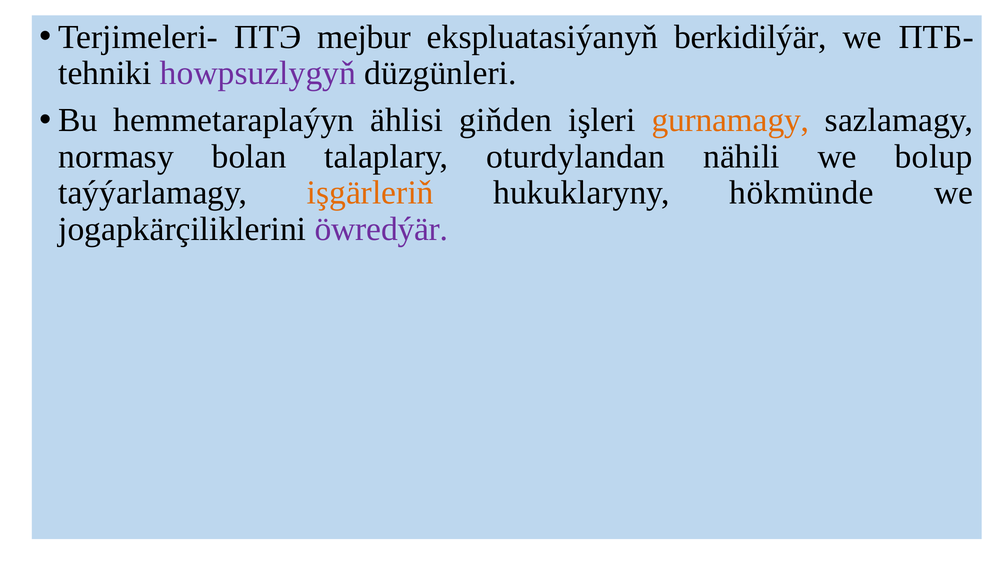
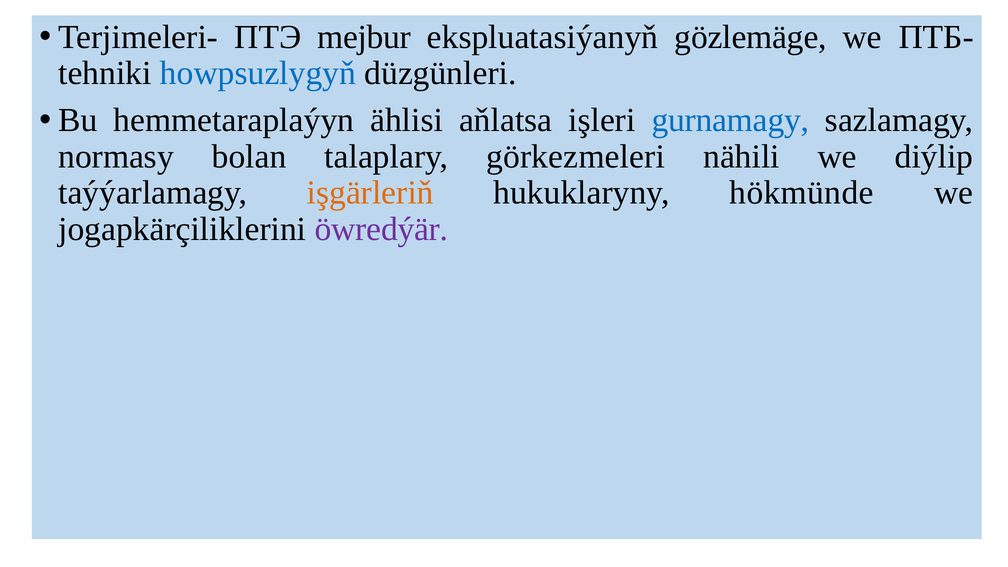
berkidilýär: berkidilýär -> gözlemäge (751, 37)
howpsuzlygyň colour: purple -> blue (258, 73)
giňden: giňden -> aňlatsa (506, 120)
gurnamagy colour: orange -> blue (730, 120)
oturdylandan: oturdylandan -> görkezmeleri (576, 157)
bolup: bolup -> diýlip (934, 157)
